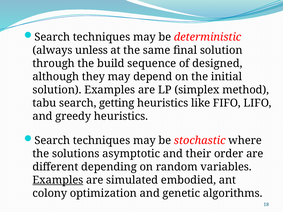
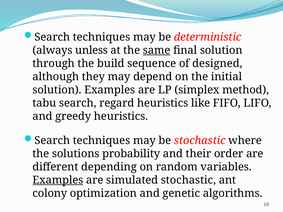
same underline: none -> present (157, 50)
getting: getting -> regard (117, 103)
asymptotic: asymptotic -> probability (131, 154)
simulated embodied: embodied -> stochastic (188, 180)
